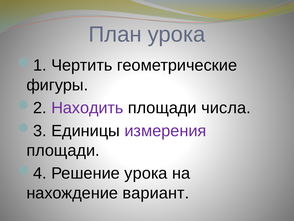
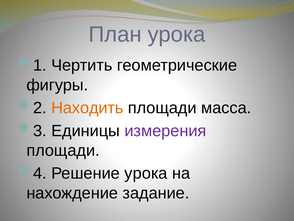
Находить colour: purple -> orange (87, 108)
числа: числа -> масса (226, 108)
вариант: вариант -> задание (156, 193)
